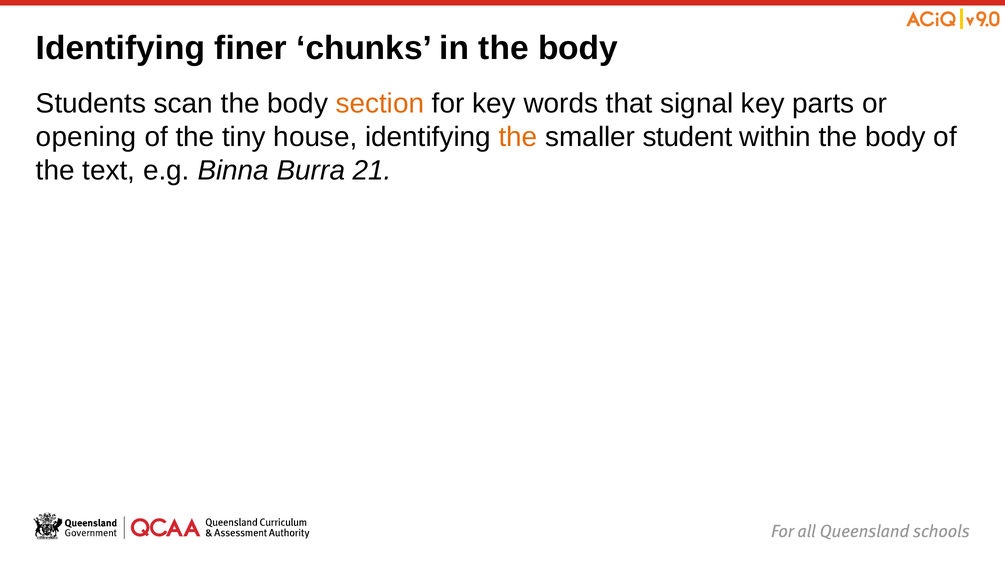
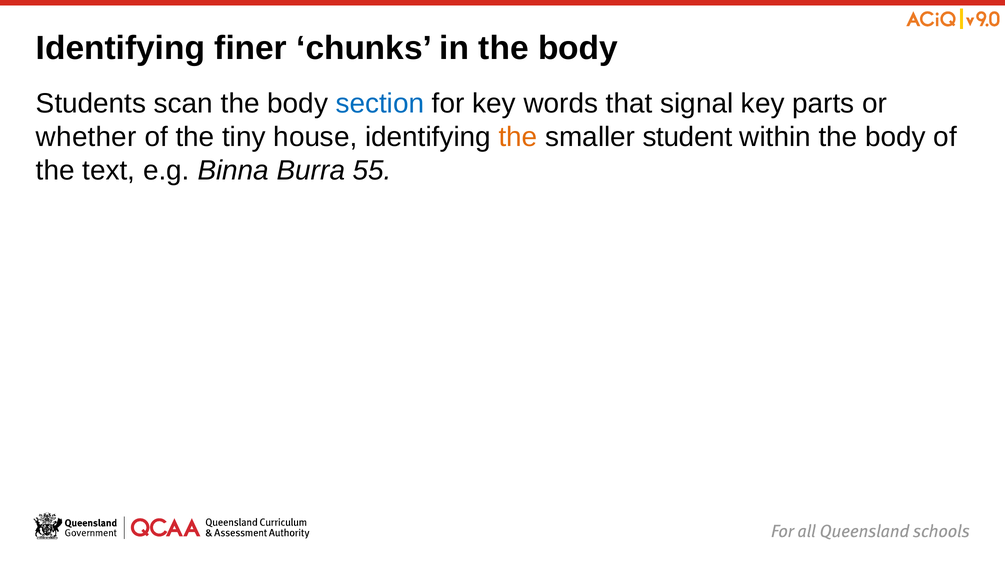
section colour: orange -> blue (380, 104)
opening: opening -> whether (86, 137)
21: 21 -> 55 (372, 171)
